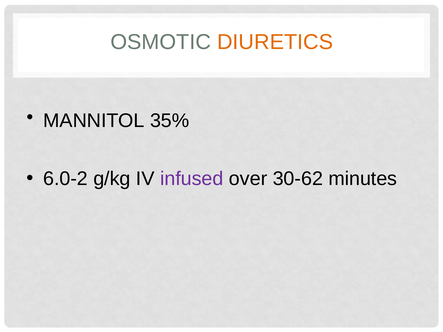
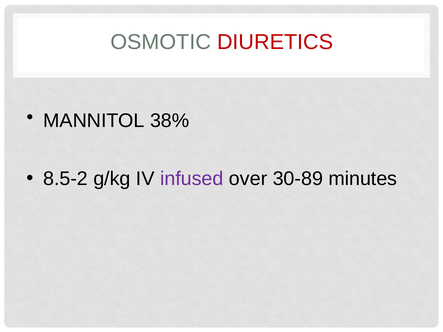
DIURETICS colour: orange -> red (275, 42)
35%: 35% -> 38% (170, 121)
6.0-2: 6.0-2 -> 8.5-2 (66, 179)
30-62: 30-62 -> 30-89 (298, 179)
